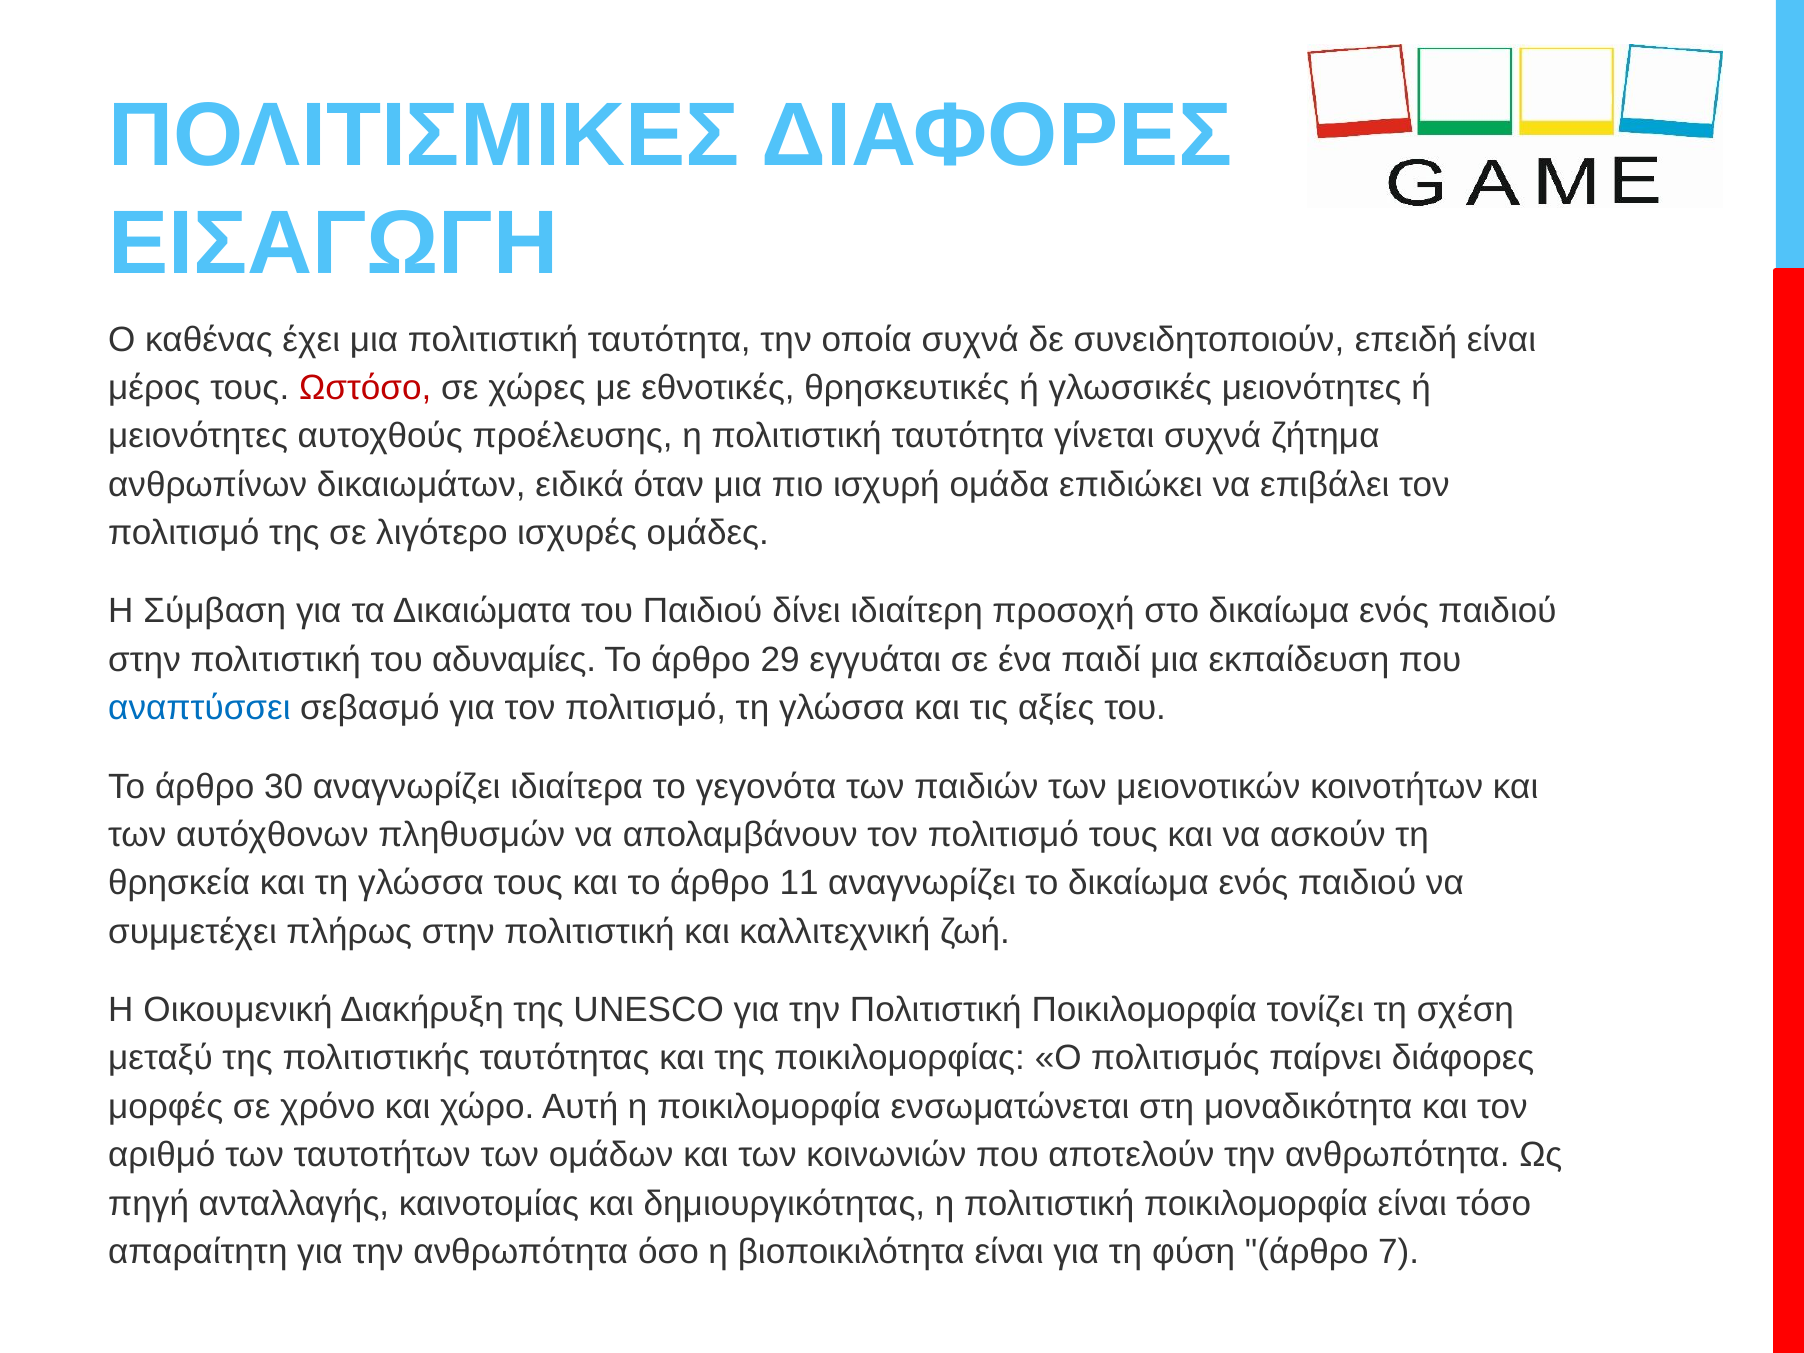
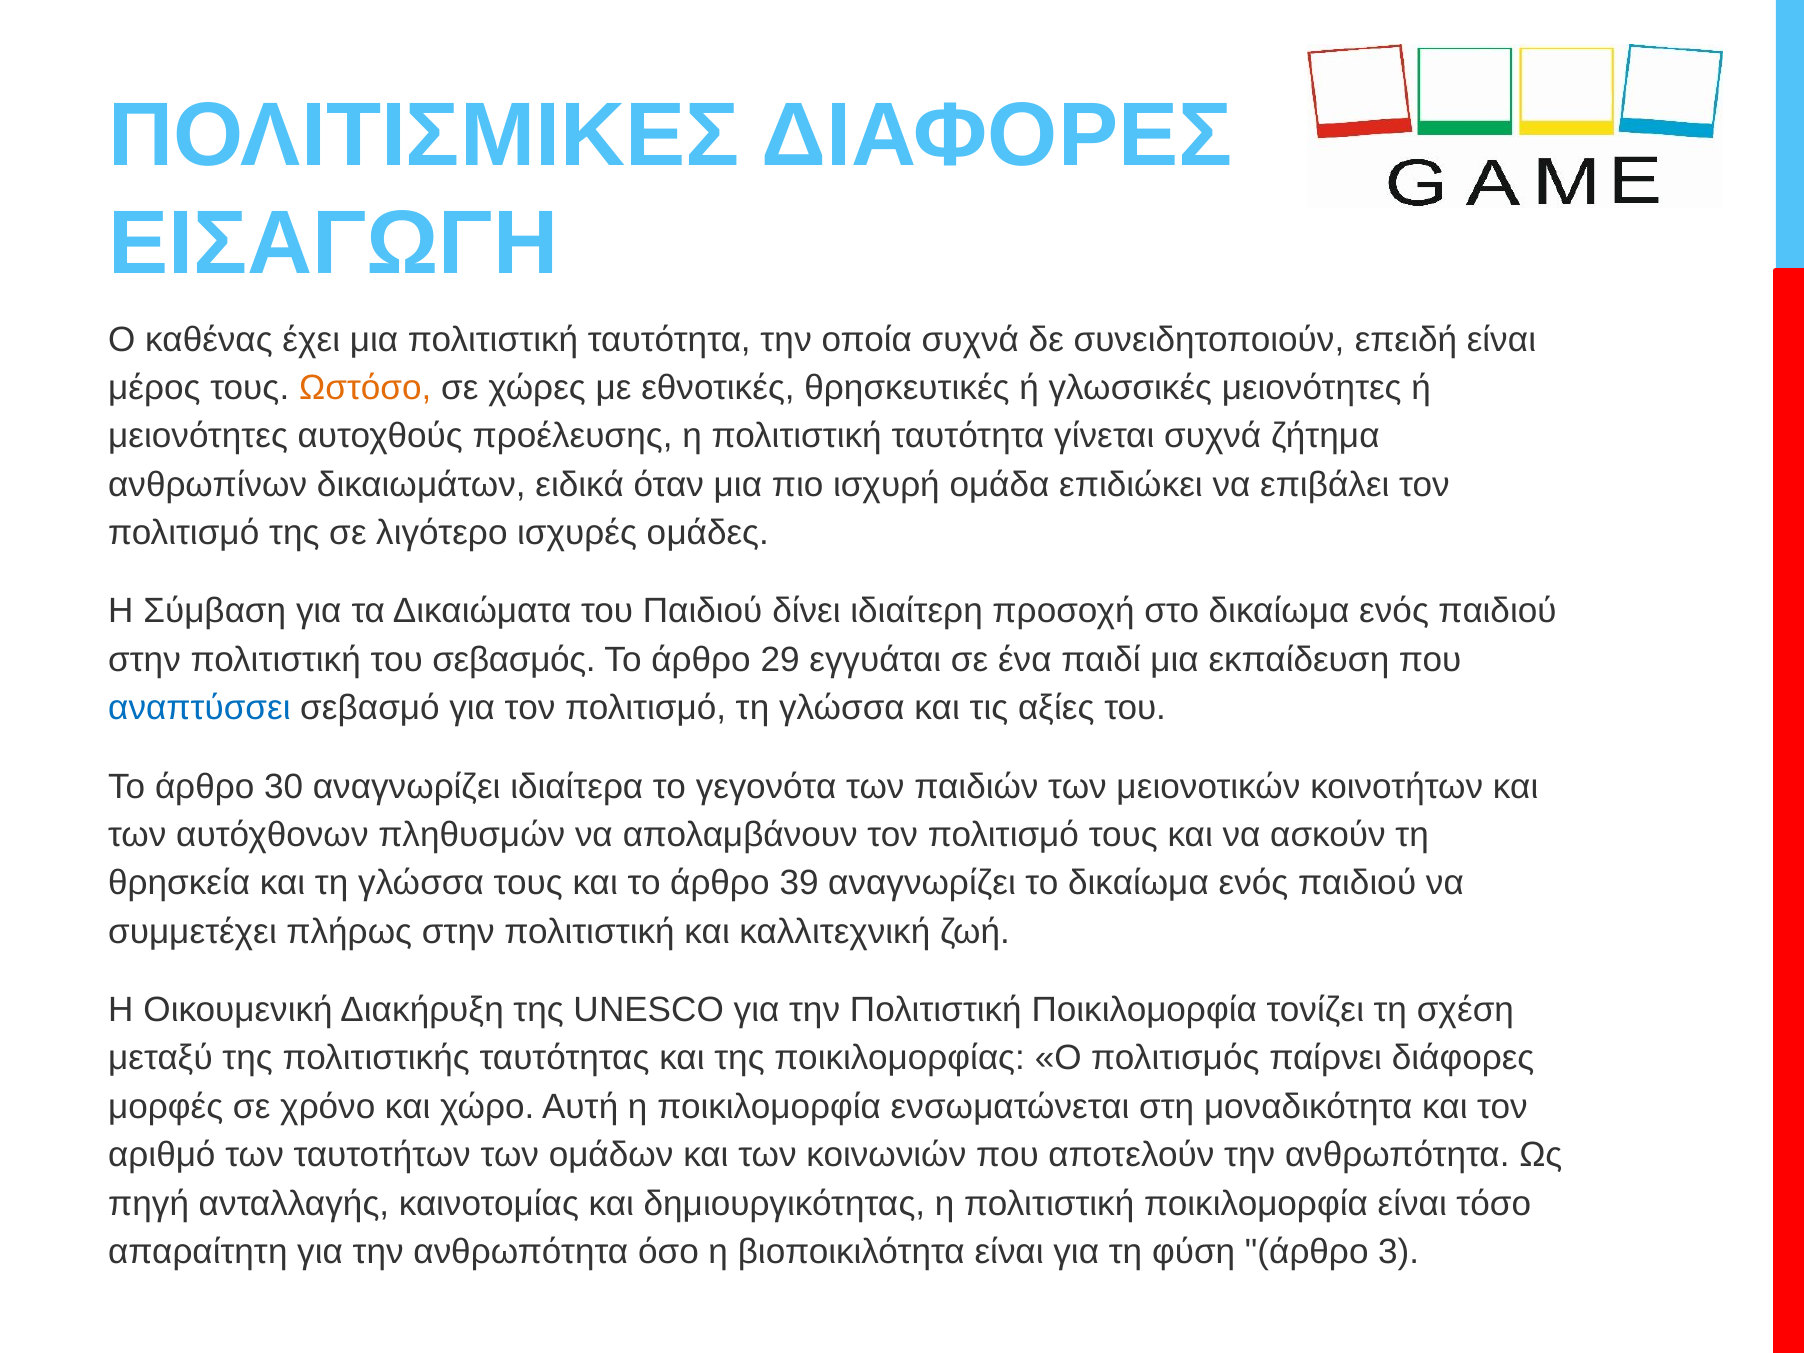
Ωστόσο colour: red -> orange (365, 388)
αδυναμίες: αδυναμίες -> σεβασμός (514, 660)
11: 11 -> 39 (799, 883)
7: 7 -> 3 (1399, 1252)
